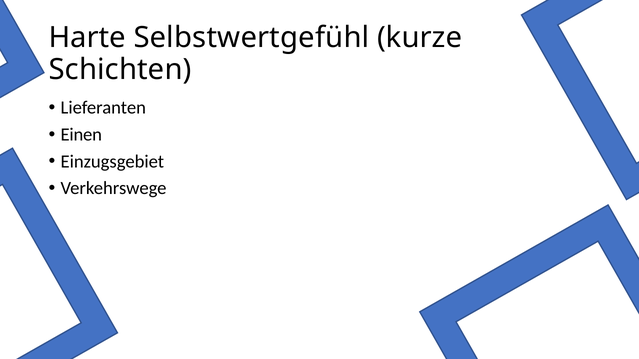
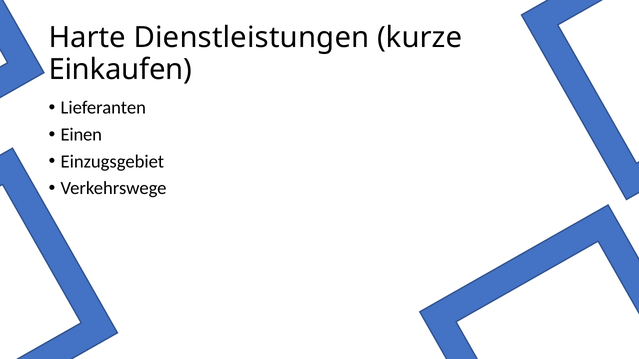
Selbstwertgefühl: Selbstwertgefühl -> Dienstleistungen (251, 38)
Schichten: Schichten -> Einkaufen (120, 69)
